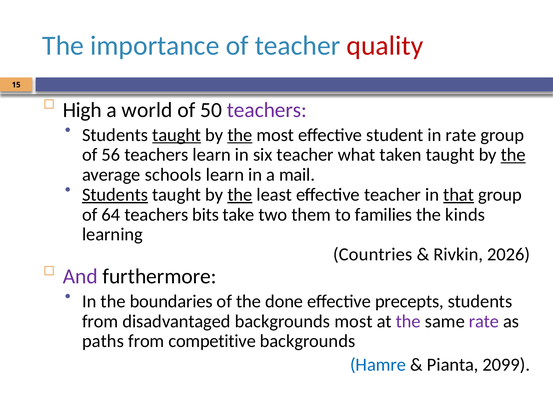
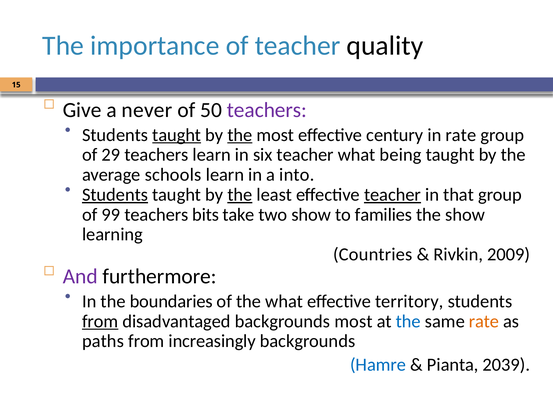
quality colour: red -> black (385, 46)
High: High -> Give (82, 110)
world: world -> never (147, 110)
student: student -> century (395, 135)
56: 56 -> 29 (111, 155)
taken: taken -> being (401, 155)
the underline: present -> none (513, 155)
mail: mail -> into (297, 175)
teacher underline: none -> present (393, 195)
that underline: present -> none (459, 195)
64: 64 -> 99 (111, 214)
two them: them -> show (311, 214)
the kinds: kinds -> show (465, 214)
2026: 2026 -> 2009 (509, 254)
the done: done -> what (284, 301)
precepts: precepts -> territory (409, 301)
from underline: none -> present (100, 321)
the colour: purple -> blue (408, 321)
rate colour: purple -> orange (484, 321)
competitive: competitive -> increasingly (212, 341)
2099: 2099 -> 2039 (506, 365)
